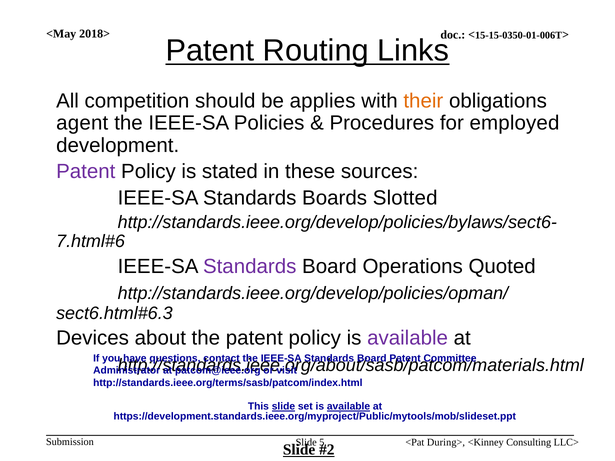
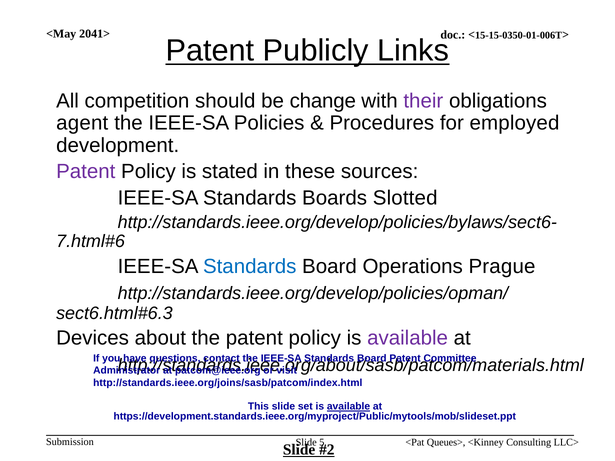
2018>: 2018> -> 2041> (95, 34)
Routing: Routing -> Publicly (316, 51)
applies: applies -> change (323, 101)
their colour: orange -> purple (423, 101)
Standards colour: purple -> blue (250, 266)
Quoted: Quoted -> Prague (502, 266)
http://standards.ieee.org/terms/sasb/patcom/index.html: http://standards.ieee.org/terms/sasb/patcom/index.html -> http://standards.ieee.org/joins/sasb/patcom/index.html (228, 383)
slide underline: present -> none (283, 407)
During>: During> -> Queues> (446, 442)
